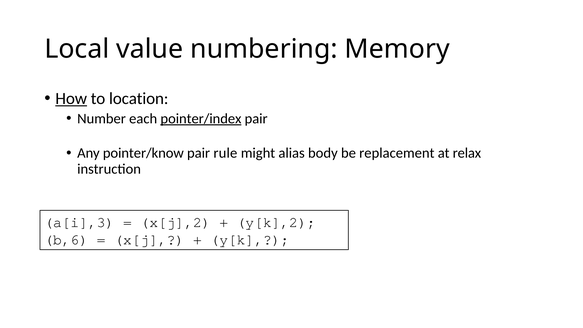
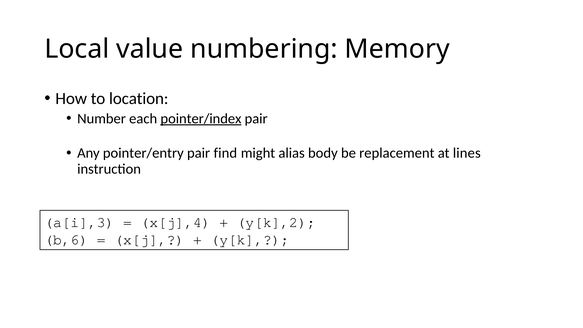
How underline: present -> none (71, 99)
pointer/know: pointer/know -> pointer/entry (143, 153)
rule: rule -> find (225, 153)
relax: relax -> lines (467, 153)
x[j],2: x[j],2 -> x[j],4 (176, 222)
